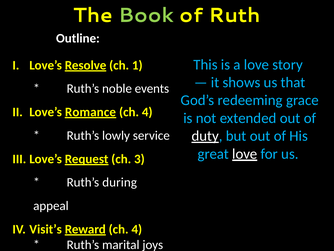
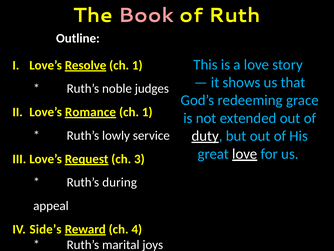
Book colour: light green -> pink (146, 15)
events: events -> judges (152, 88)
4: 4 -> 1 (147, 112)
Visit’s: Visit’s -> Side’s (46, 229)
